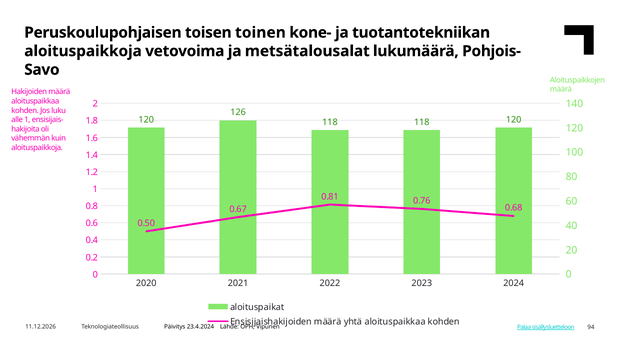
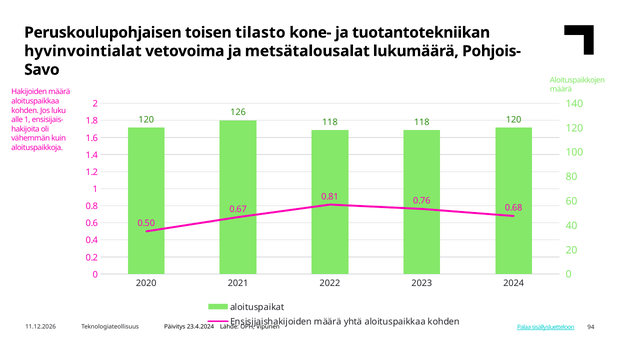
toinen: toinen -> tilasto (260, 33)
aloituspaikkoja: aloituspaikkoja -> hyvinvointialat (83, 51)
